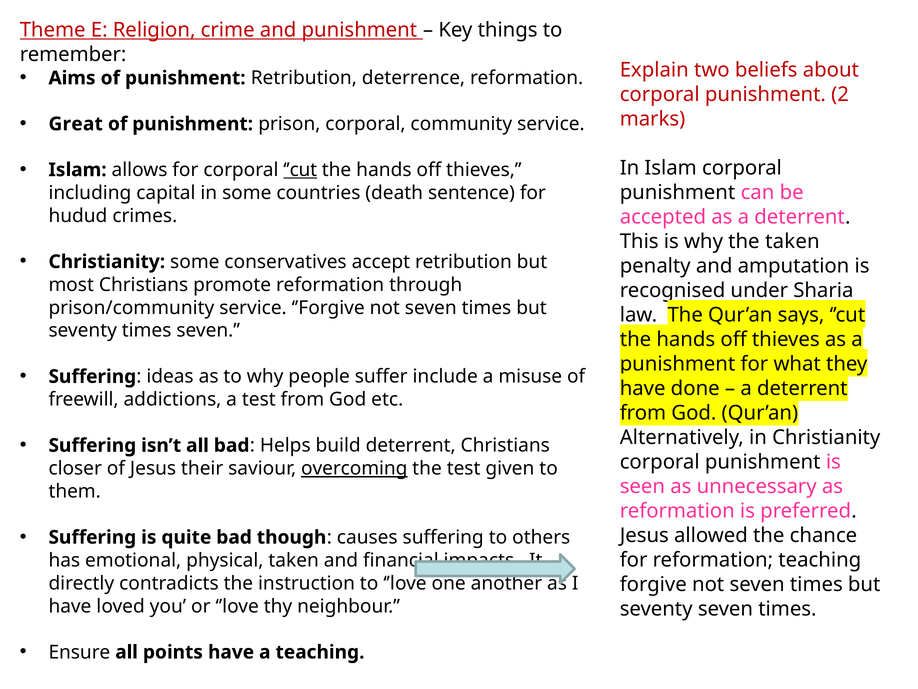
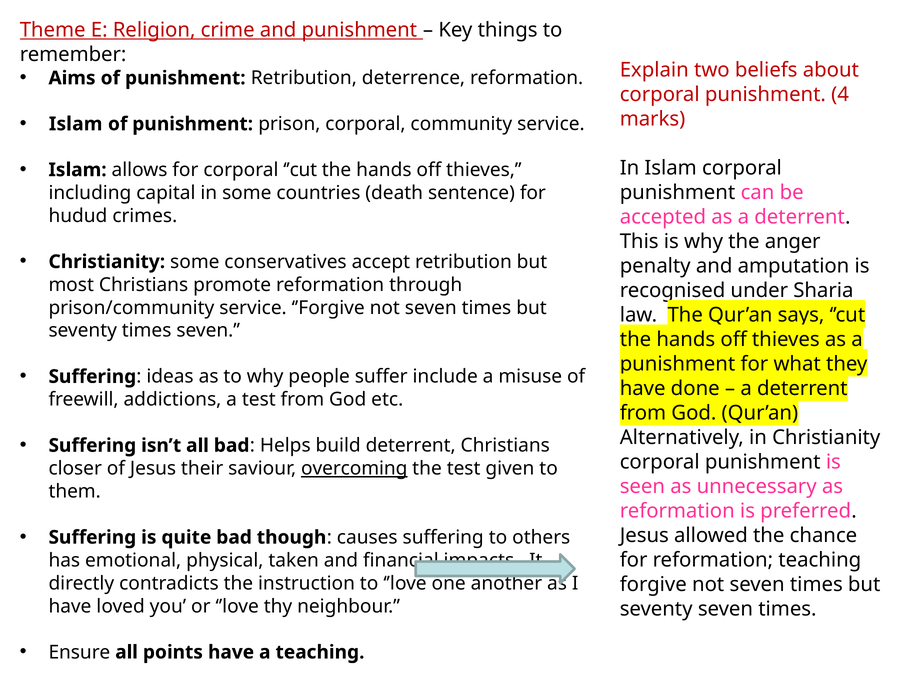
2: 2 -> 4 (840, 95)
Great: Great -> Islam (76, 124)
’cut underline: present -> none (300, 170)
the taken: taken -> anger (793, 241)
